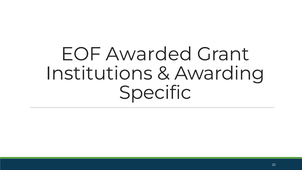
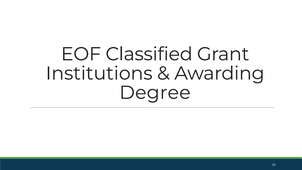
Awarded: Awarded -> Classified (149, 54)
Specific: Specific -> Degree (155, 93)
